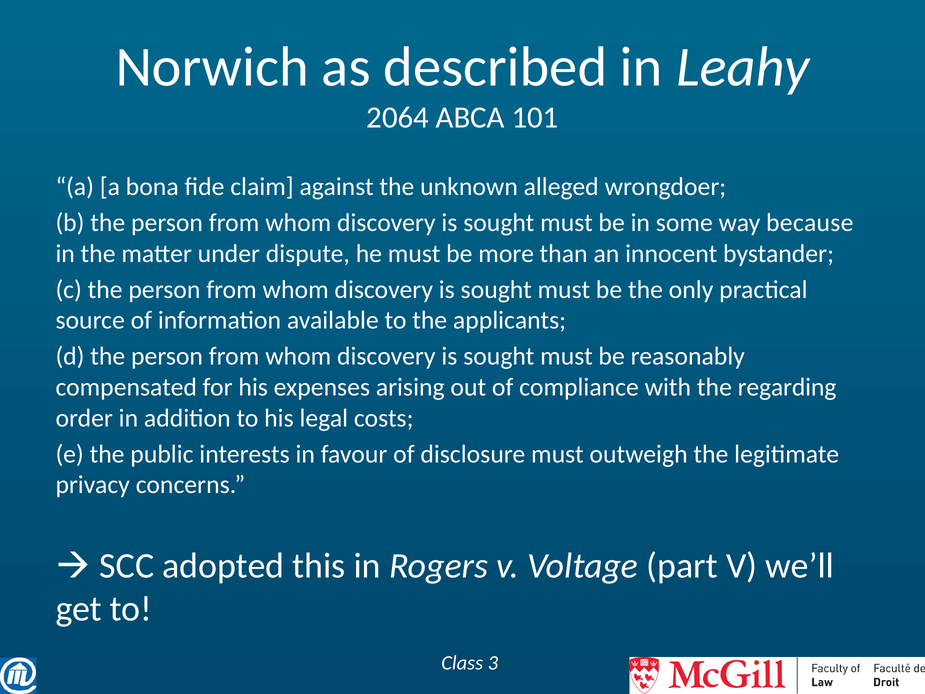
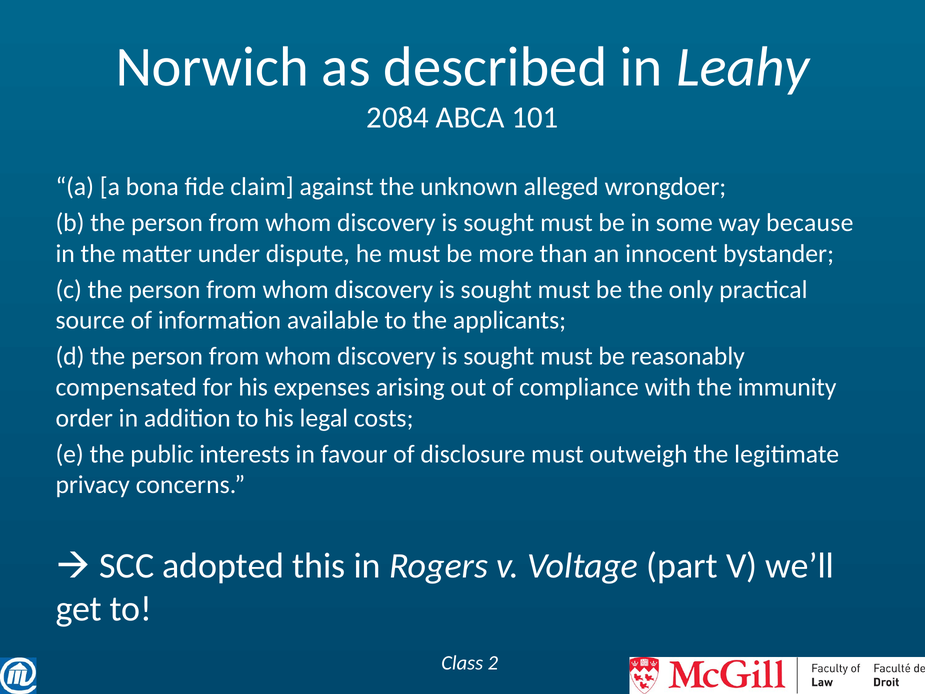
2064: 2064 -> 2084 (398, 118)
regarding: regarding -> immunity (787, 387)
3: 3 -> 2 (493, 663)
